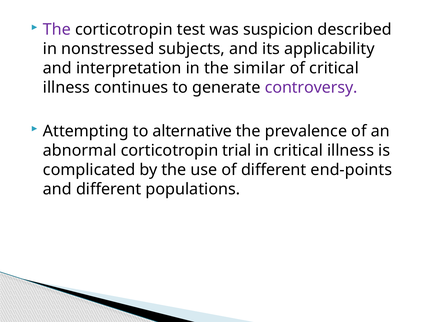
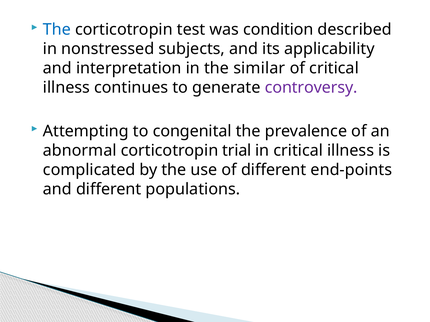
The colour: purple -> blue (57, 30)
suspicion: suspicion -> condition (278, 30)
alternative: alternative -> congenital (192, 131)
